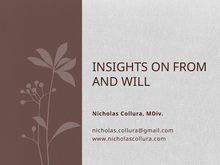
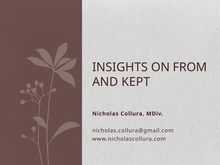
WILL: WILL -> KEPT (136, 82)
